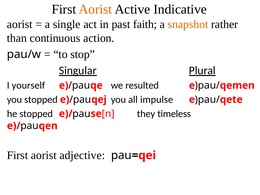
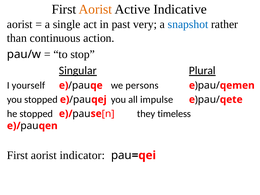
faith: faith -> very (145, 24)
snapshot colour: orange -> blue (188, 24)
resulted: resulted -> persons (142, 85)
adjective: adjective -> indicator (82, 155)
